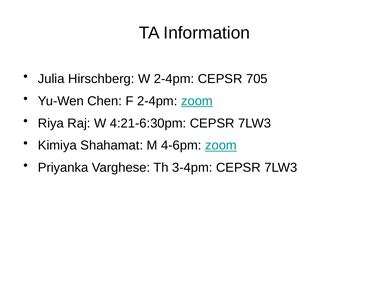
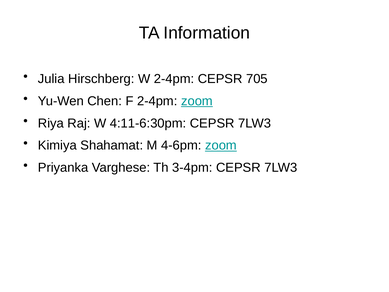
4:21-6:30pm: 4:21-6:30pm -> 4:11-6:30pm (148, 123)
